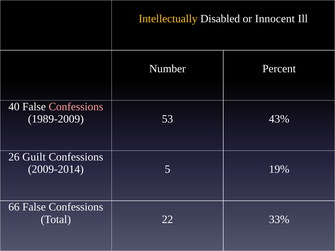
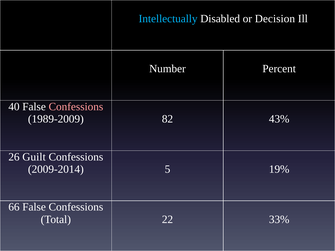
Intellectually colour: yellow -> light blue (168, 19)
Innocent: Innocent -> Decision (275, 19)
53: 53 -> 82 (167, 119)
